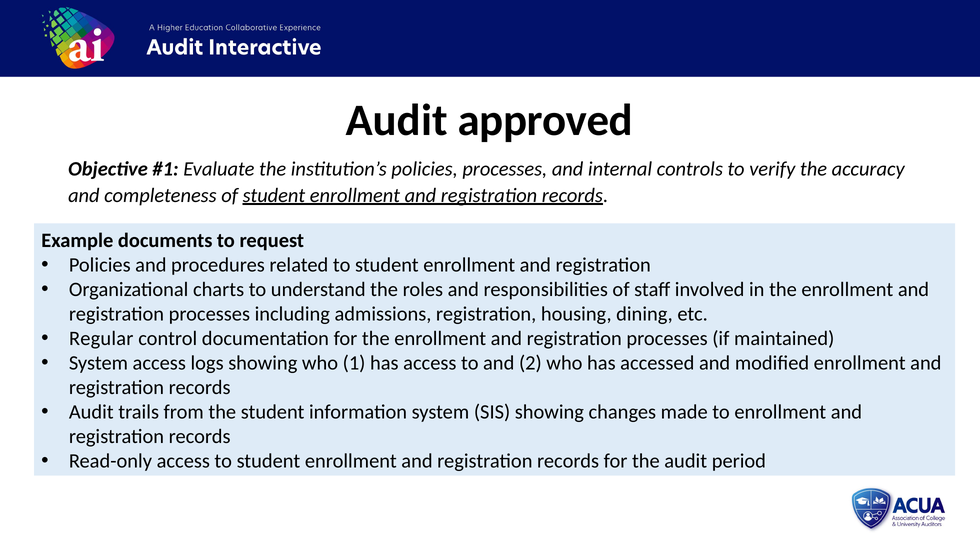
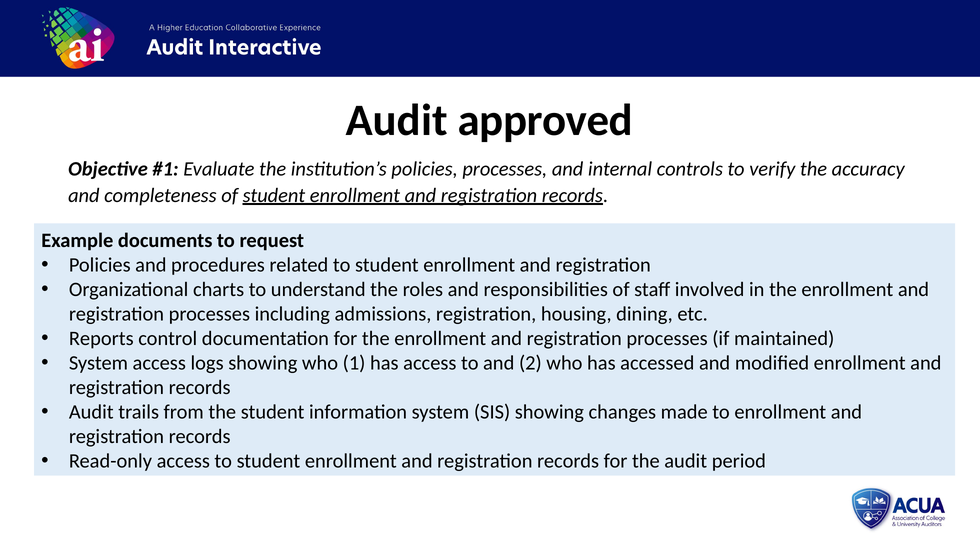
Regular: Regular -> Reports (101, 339)
